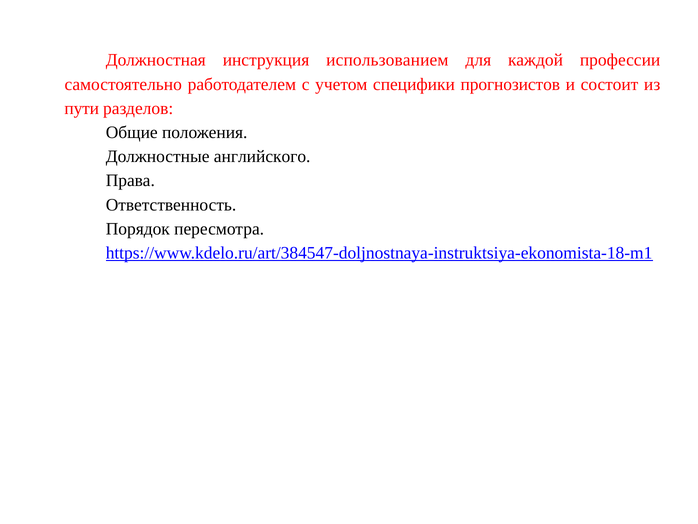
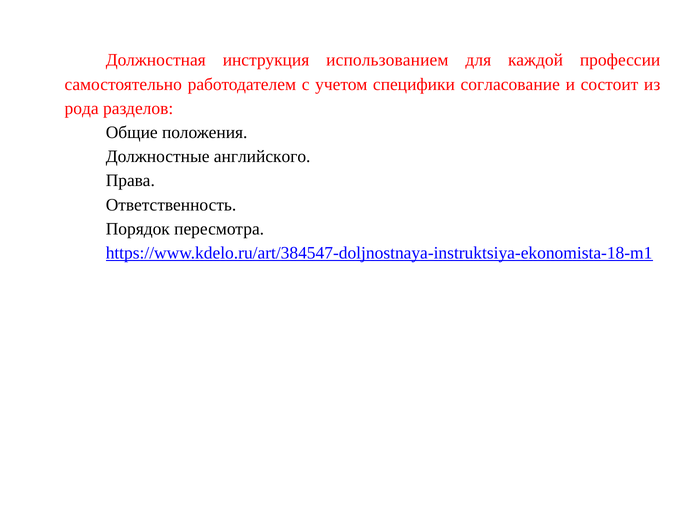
прогнозистов: прогнозистов -> согласование (510, 84)
пути: пути -> рода (82, 108)
